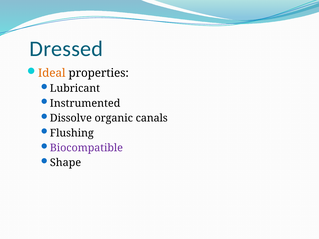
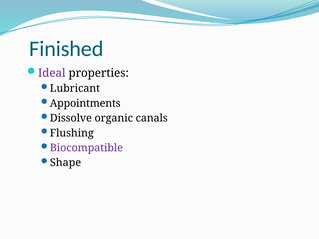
Dressed: Dressed -> Finished (66, 49)
Ideal colour: orange -> purple (52, 73)
Instrumented: Instrumented -> Appointments (85, 103)
